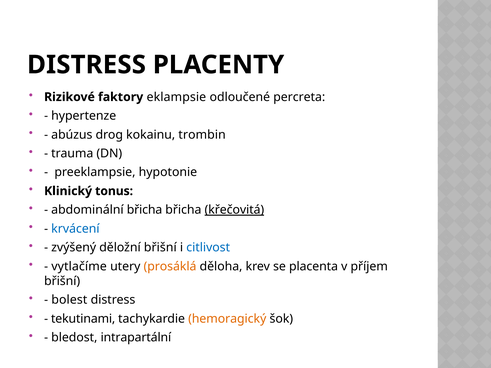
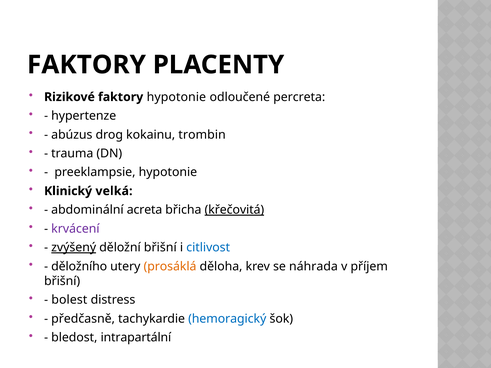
DISTRESS: DISTRESS -> FAKTORY (86, 65)
faktory eklampsie: eklampsie -> hypotonie (176, 97)
tonus: tonus -> velká (114, 191)
abdominální břicha: břicha -> acreta (145, 210)
krvácení colour: blue -> purple (75, 229)
zvýšený underline: none -> present (74, 248)
vytlačíme: vytlačíme -> děložního (79, 267)
placenta: placenta -> náhrada (313, 267)
tekutinami: tekutinami -> předčasně (83, 319)
hemoragický colour: orange -> blue (227, 319)
